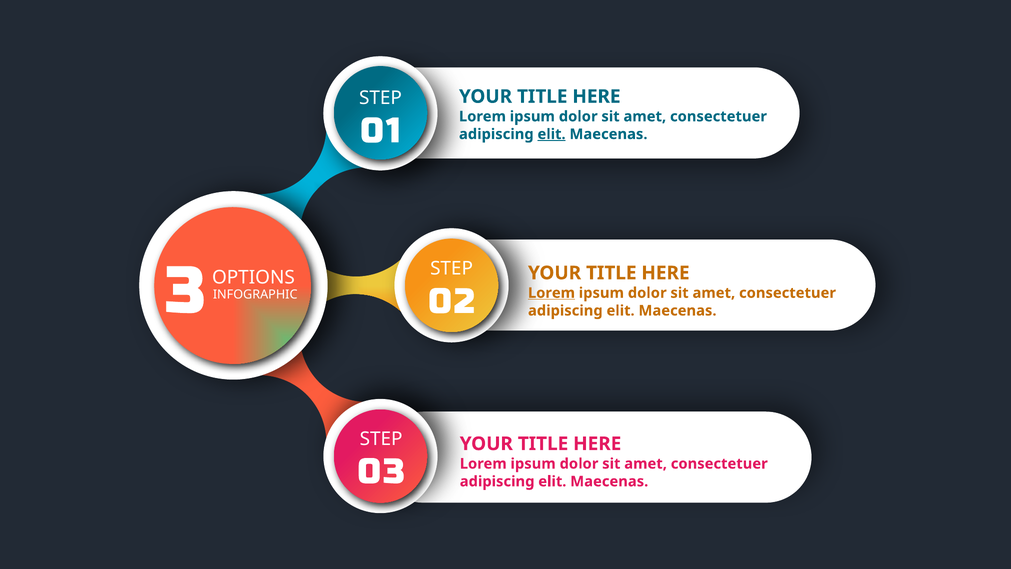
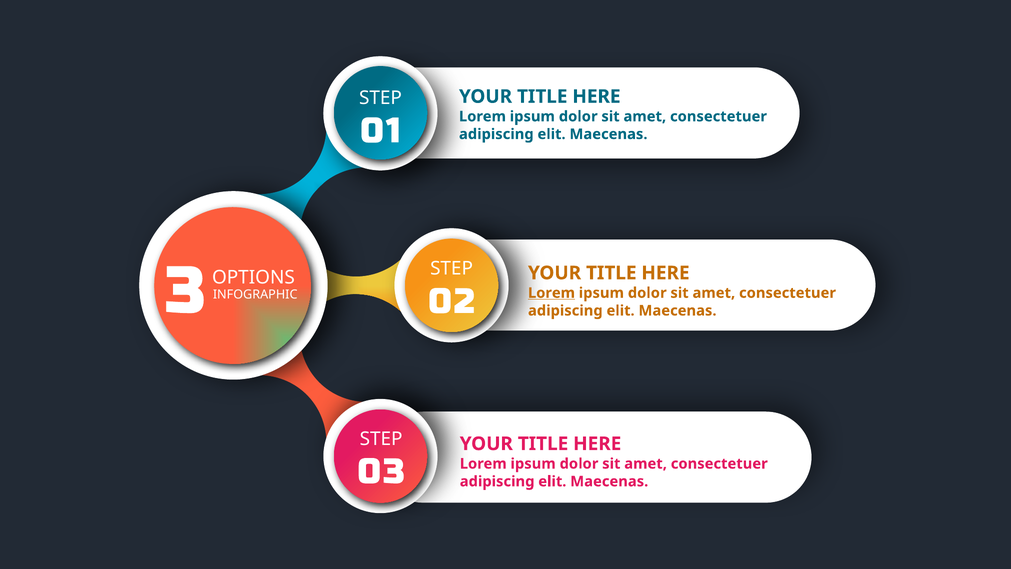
elit underline: present -> none (552, 134)
